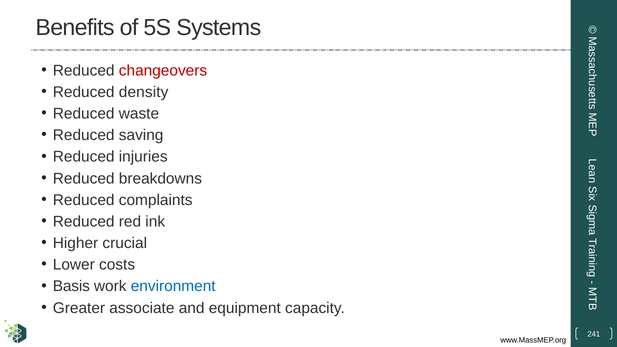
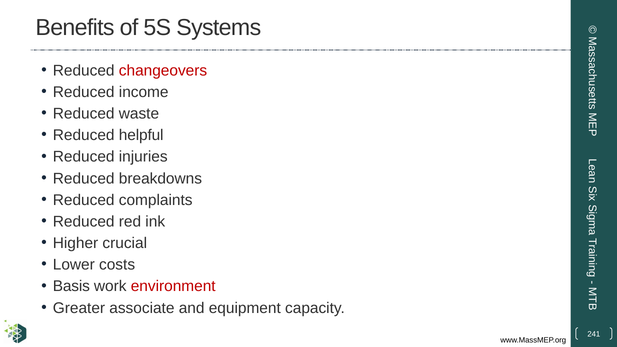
density: density -> income (144, 92)
saving: saving -> helpful (141, 135)
environment colour: blue -> red (173, 286)
